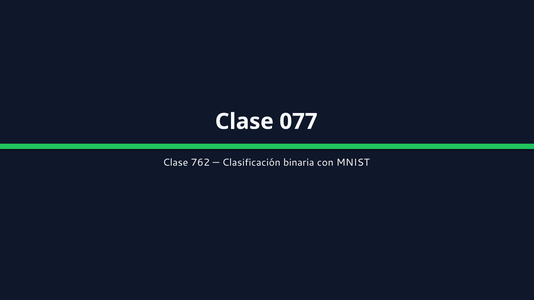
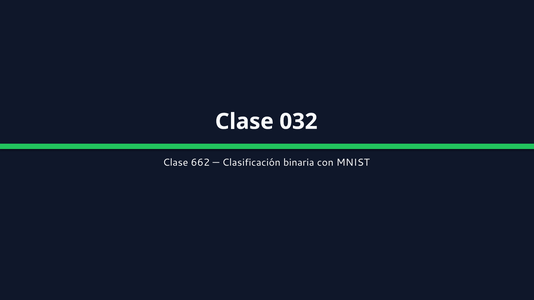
077: 077 -> 032 (298, 122)
762: 762 -> 662 (200, 163)
